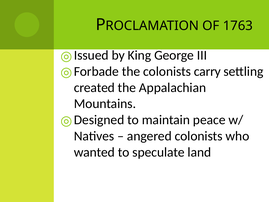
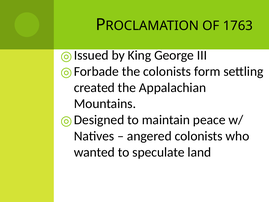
carry: carry -> form (207, 71)
